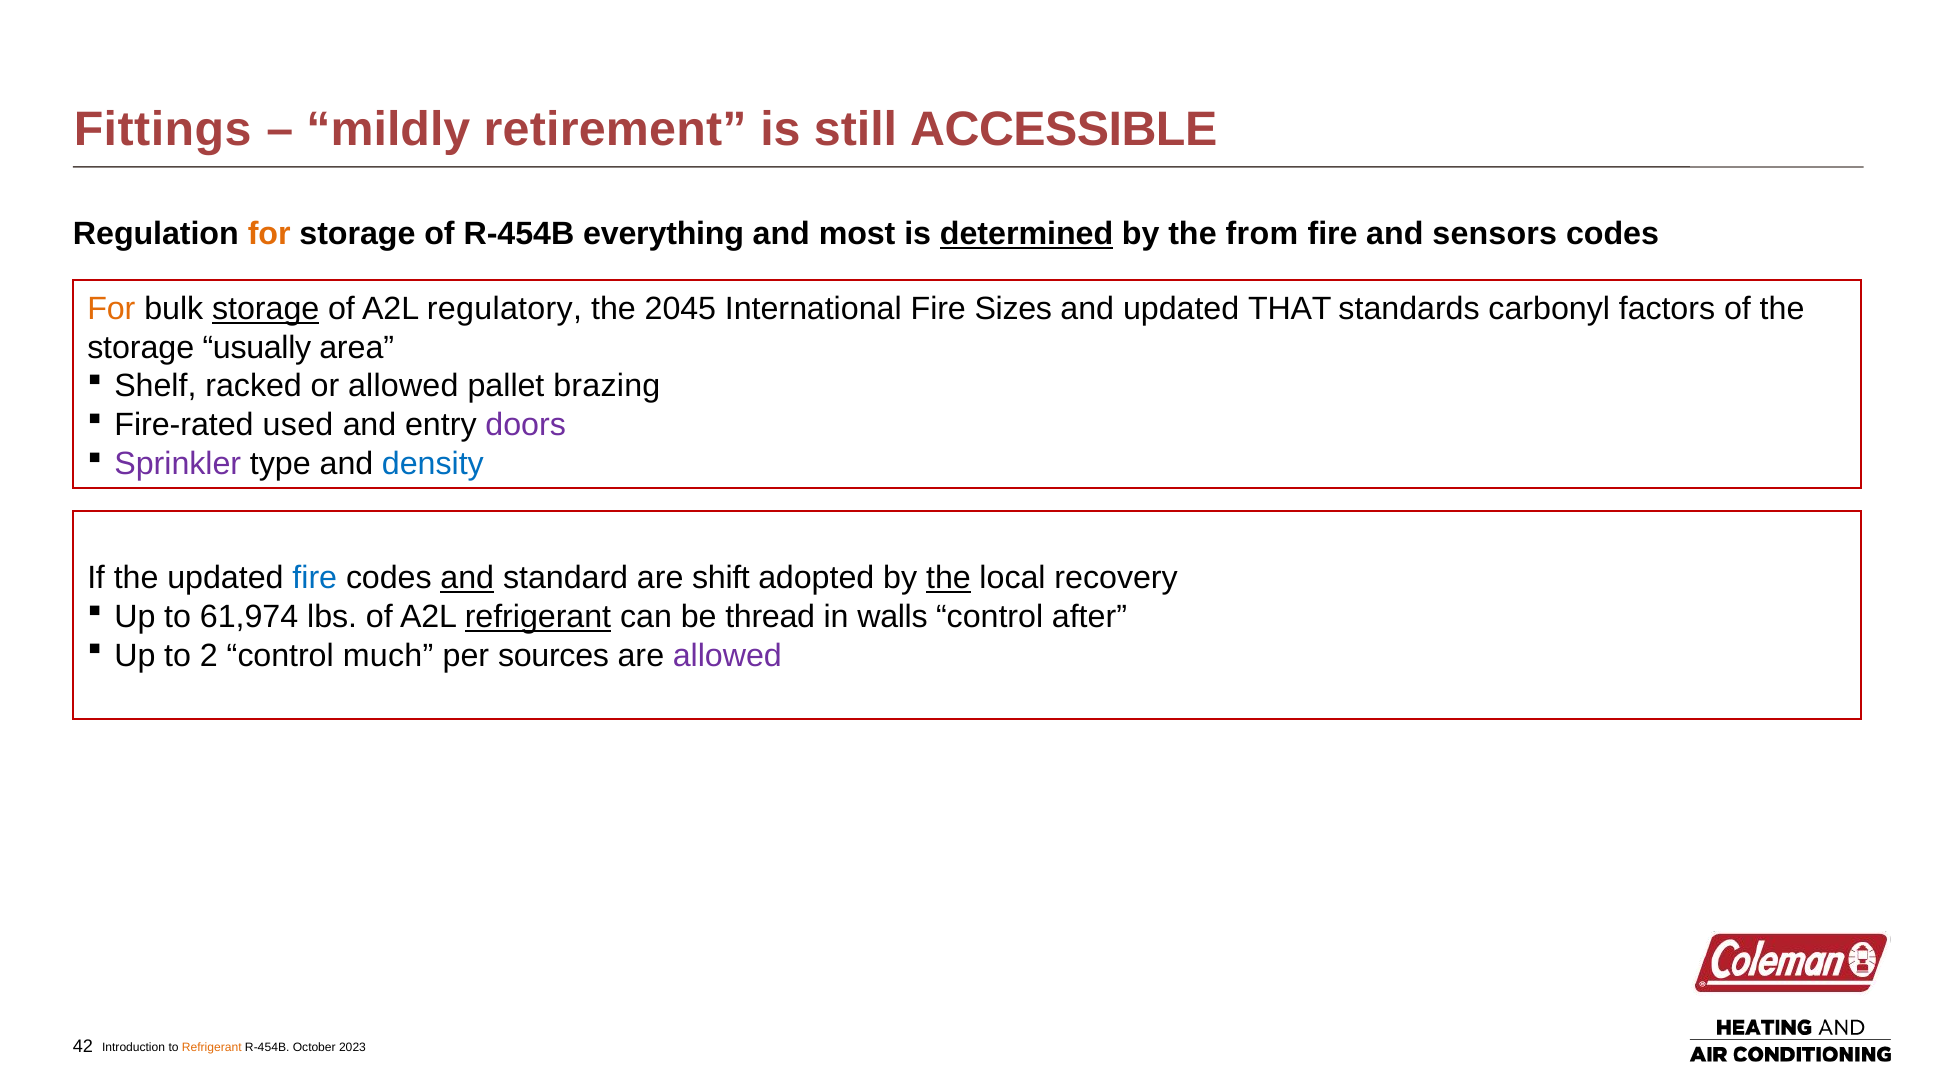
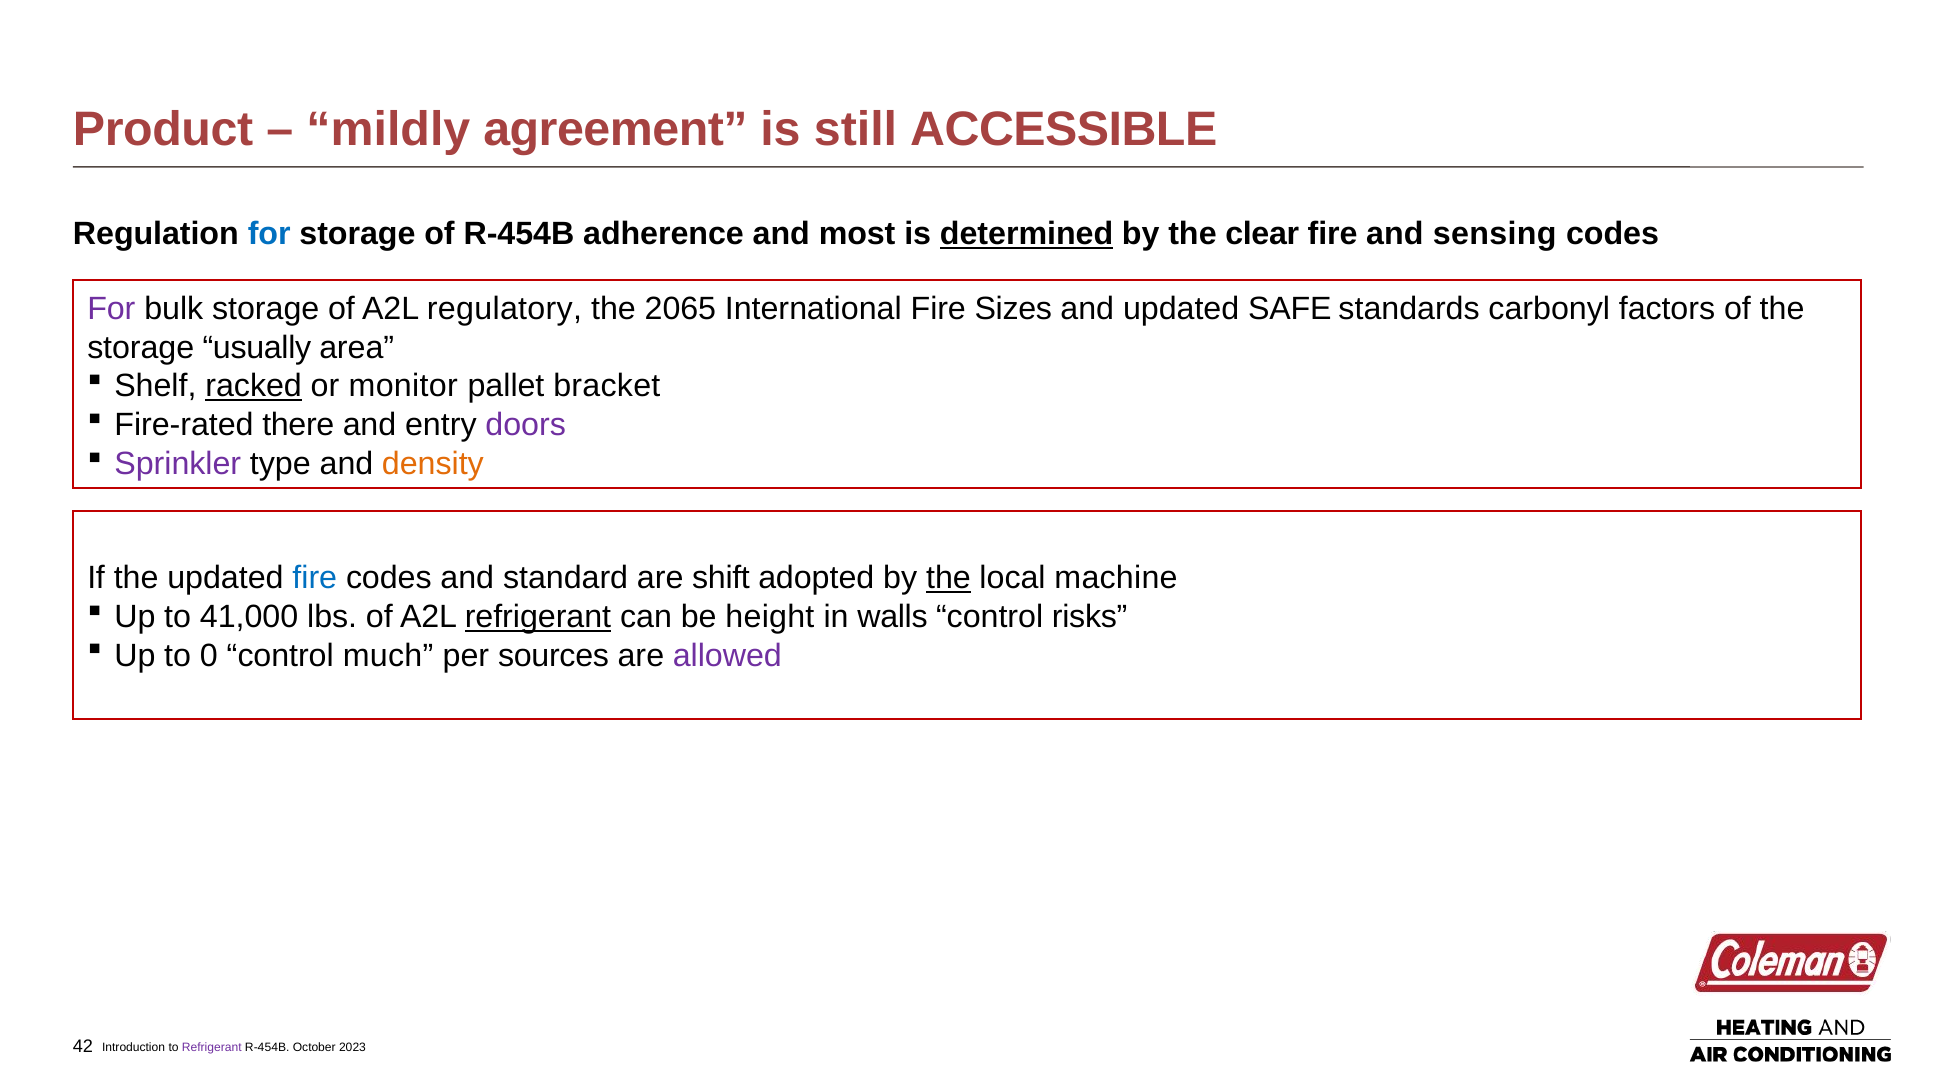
Fittings: Fittings -> Product (163, 129)
retirement: retirement -> agreement (615, 129)
for colour: orange -> blue (269, 234)
everything: everything -> adherence (663, 234)
from: from -> clear (1262, 234)
sensors: sensors -> sensing (1495, 234)
For colour: orange -> purple (111, 309)
storage underline: present -> none (266, 309)
2045: 2045 -> 2065 (680, 309)
THAT: THAT -> SAFE (1290, 309)
racked underline: none -> present (254, 386)
or allowed: allowed -> monitor (403, 386)
brazing: brazing -> bracket (607, 386)
used: used -> there (298, 425)
density colour: blue -> orange (433, 464)
and underline: present -> none (467, 578)
recovery: recovery -> machine (1116, 578)
61,974: 61,974 -> 41,000 (249, 617)
thread: thread -> height (770, 617)
after: after -> risks (1090, 617)
2: 2 -> 0 (209, 656)
Refrigerant colour: orange -> purple (212, 1048)
